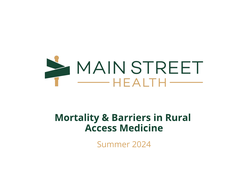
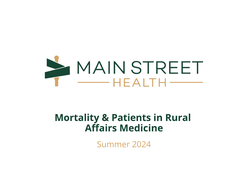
Barriers: Barriers -> Patients (131, 118)
Access: Access -> Affairs (101, 128)
